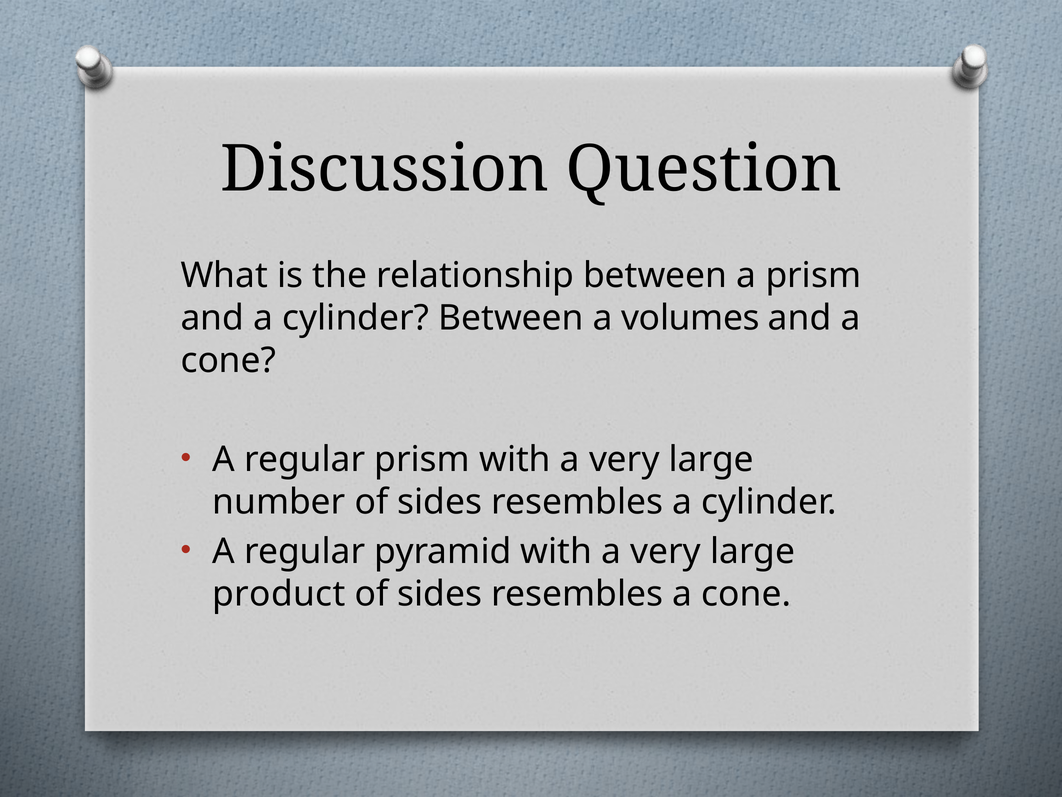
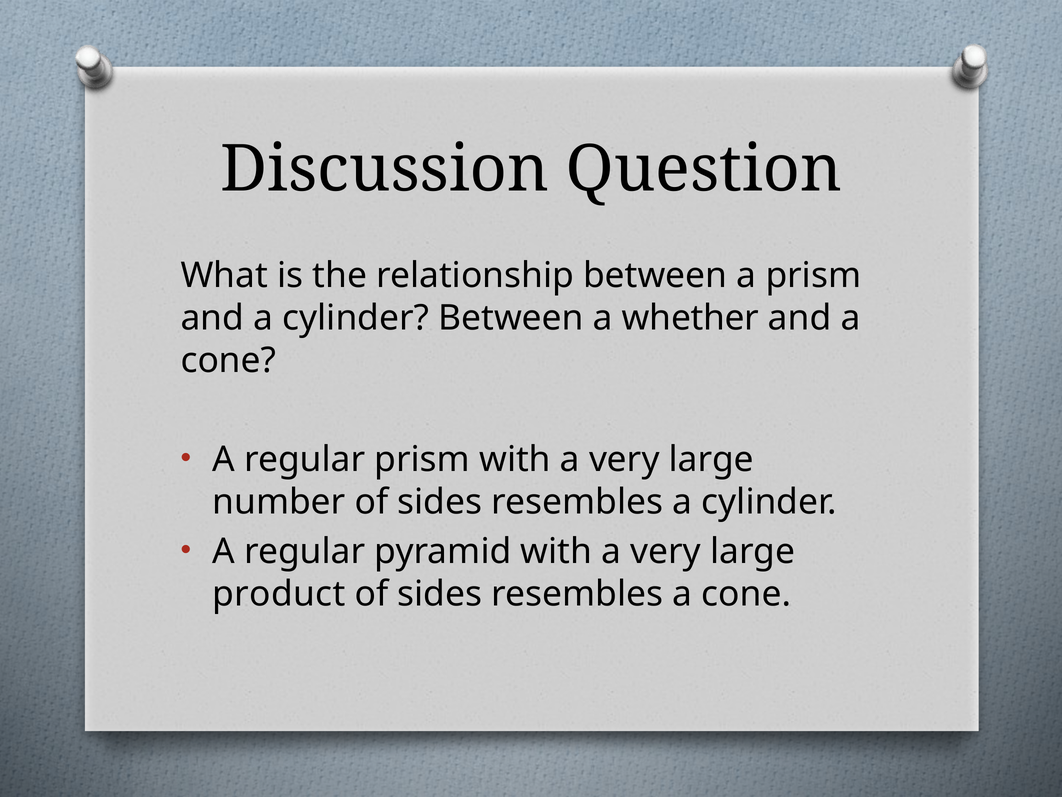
volumes: volumes -> whether (690, 318)
